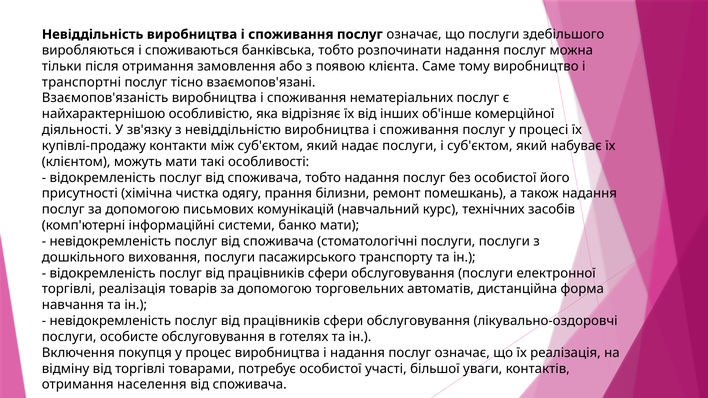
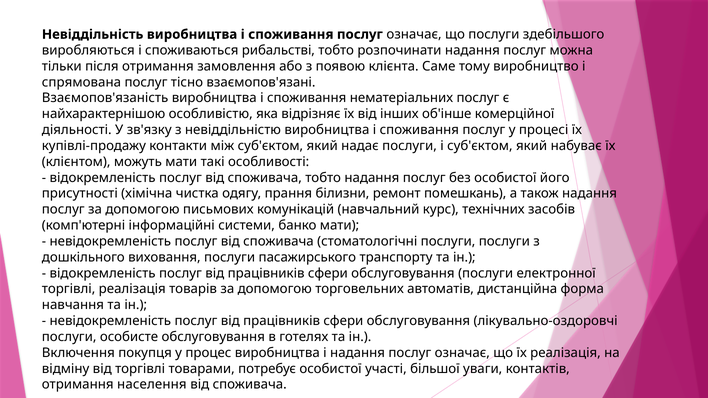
банківська: банківська -> рибальстві (278, 50)
транспортні: транспортні -> спрямована (81, 82)
